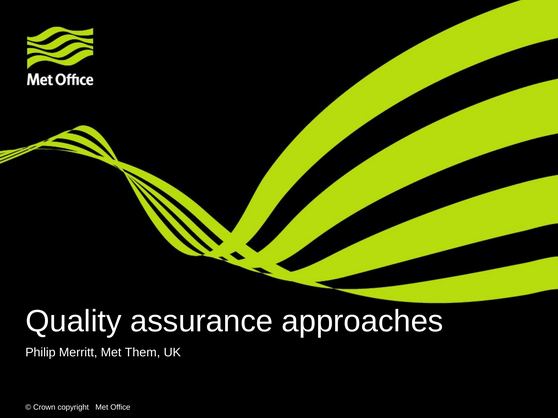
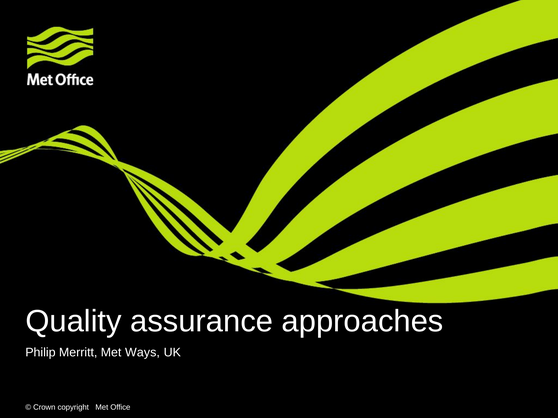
Them: Them -> Ways (142, 353)
